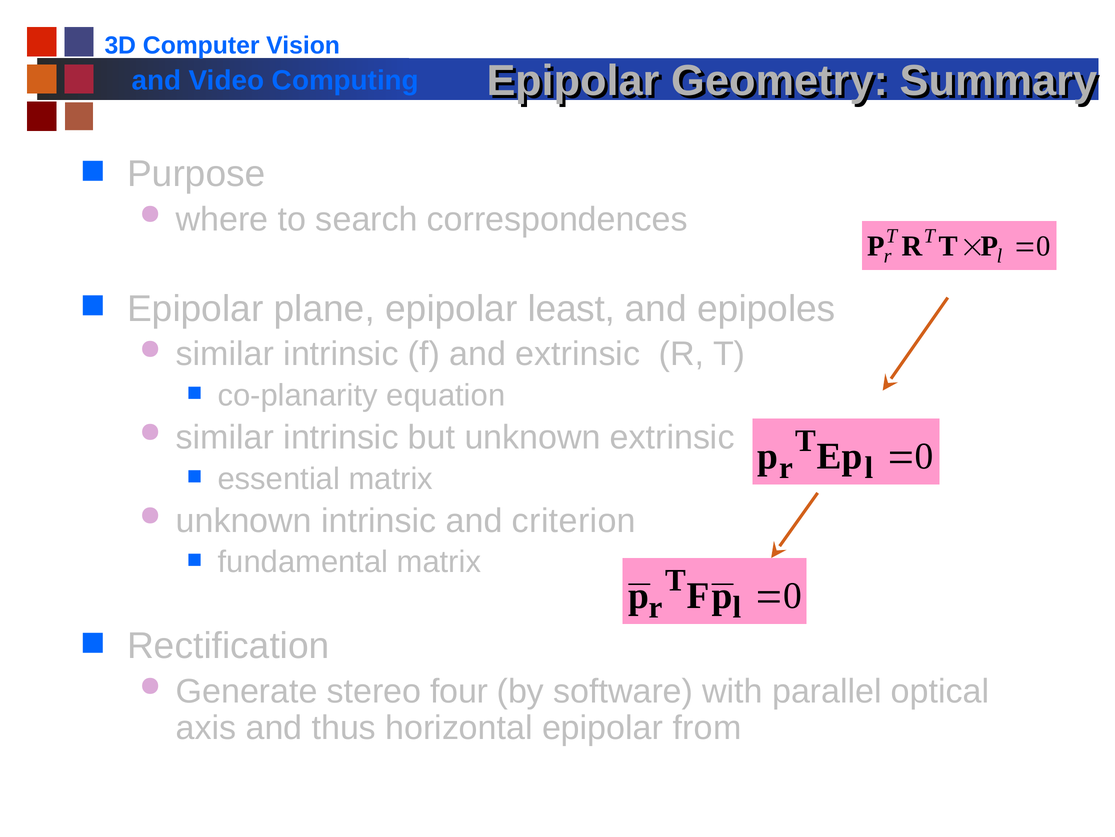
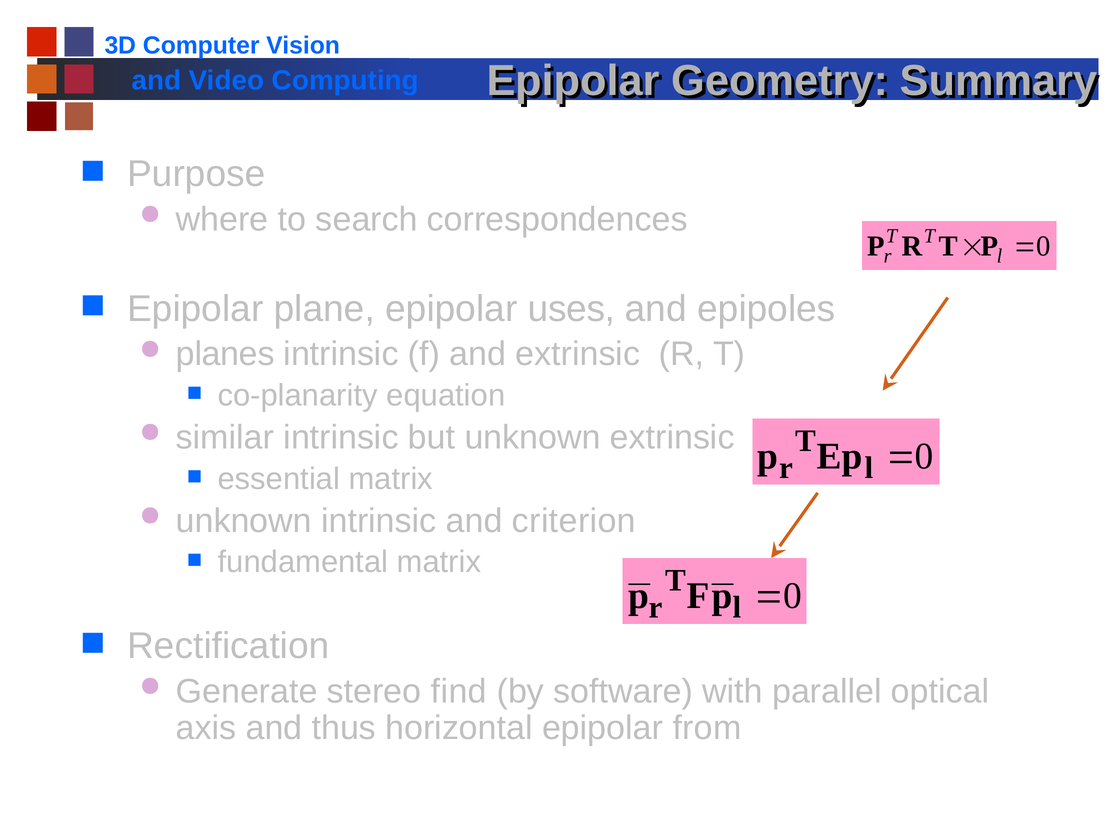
least: least -> uses (571, 309)
similar: similar -> planes (225, 354)
four: four -> find (459, 691)
